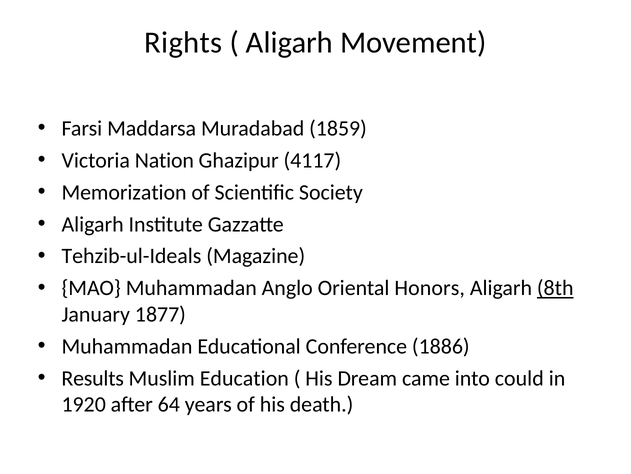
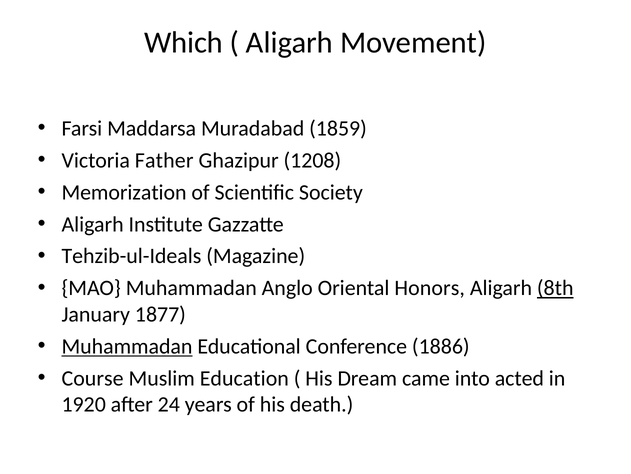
Rights: Rights -> Which (184, 43)
Nation: Nation -> Father (164, 160)
4117: 4117 -> 1208 (312, 160)
Muhammadan underline: none -> present (127, 346)
Results: Results -> Course (93, 378)
could: could -> acted (519, 378)
64: 64 -> 24 (169, 404)
